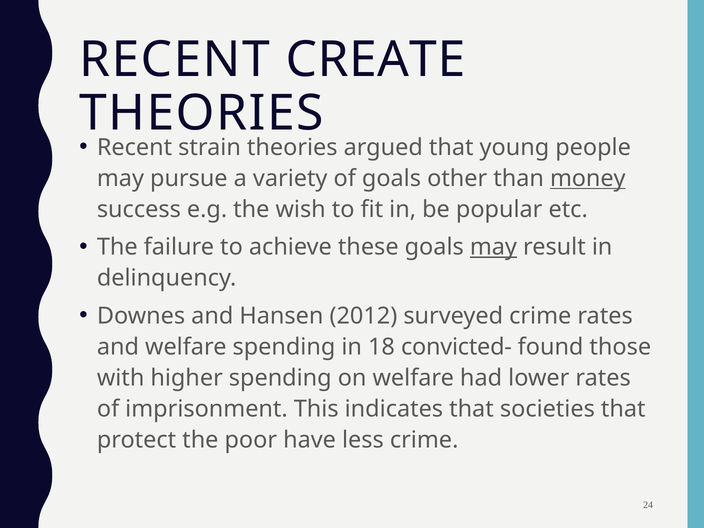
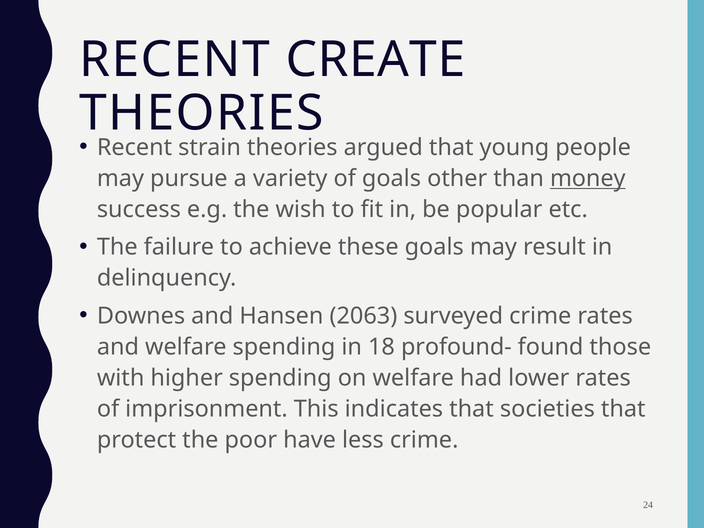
may underline: present -> none (493, 247)
2012: 2012 -> 2063 (363, 316)
convicted-: convicted- -> profound- (456, 347)
